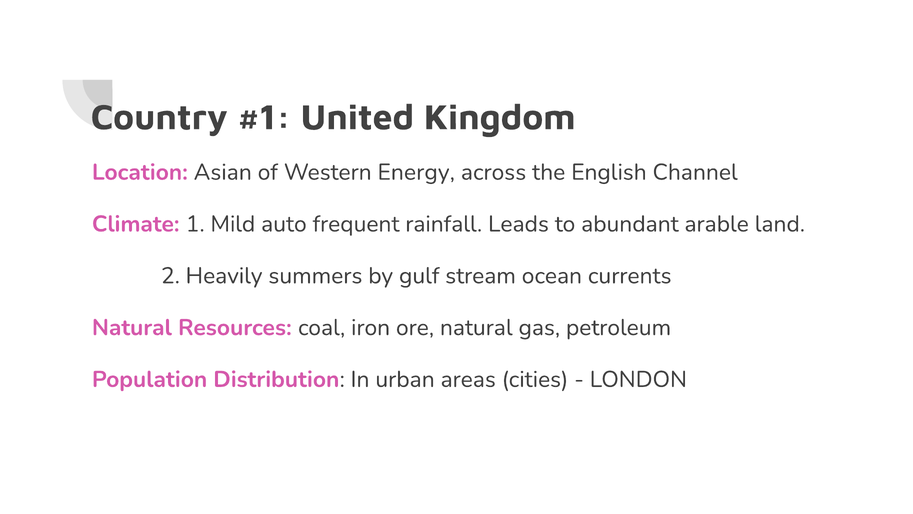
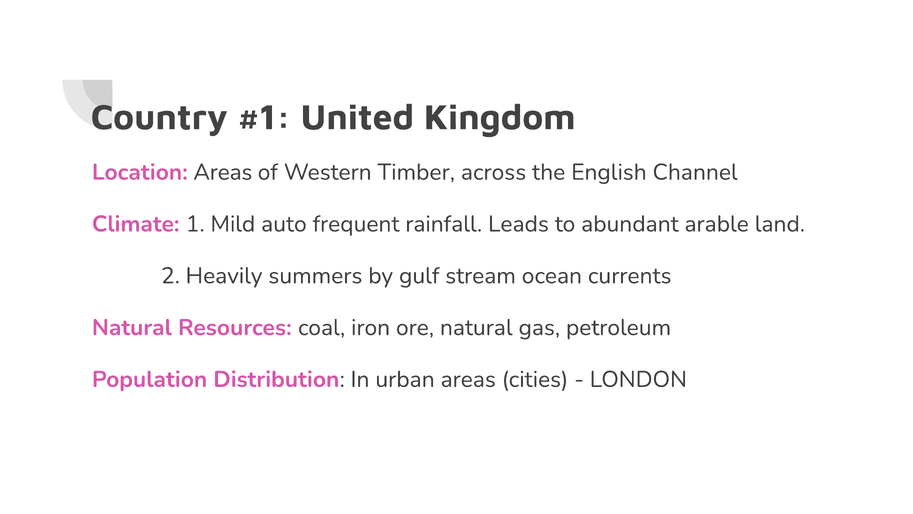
Location Asian: Asian -> Areas (223, 172)
Energy: Energy -> Timber (416, 172)
